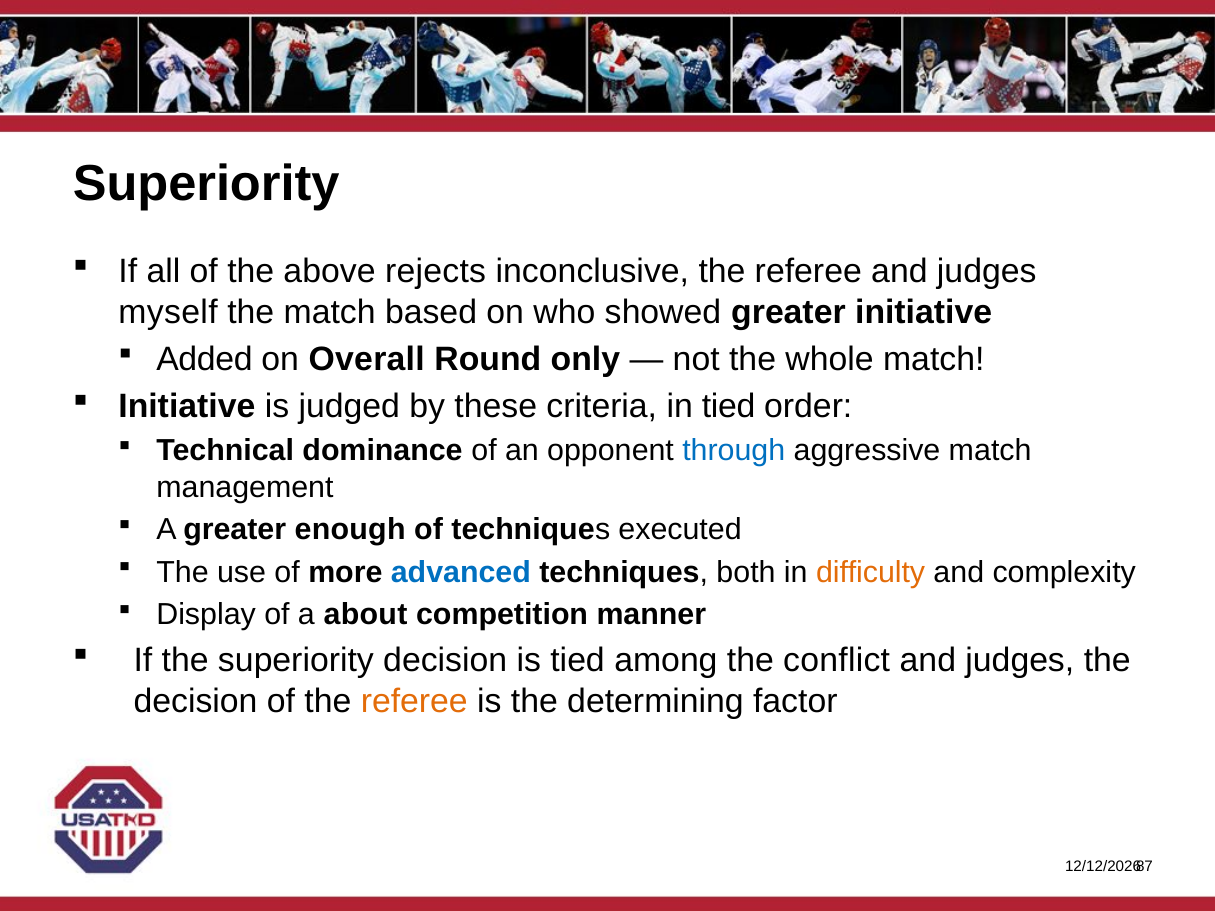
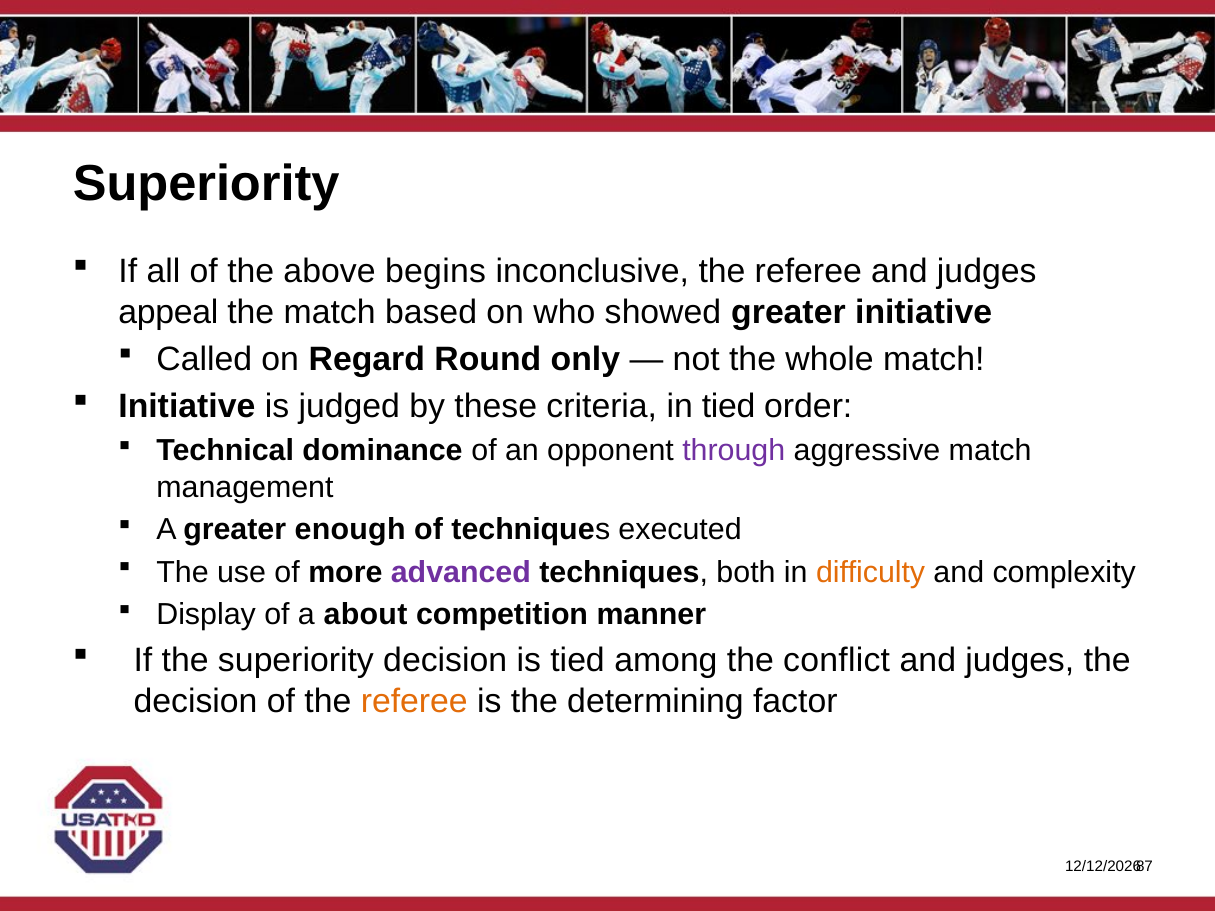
rejects: rejects -> begins (436, 272)
myself: myself -> appeal (168, 312)
Added: Added -> Called (204, 359)
Overall: Overall -> Regard (367, 359)
through colour: blue -> purple (734, 451)
advanced colour: blue -> purple (461, 573)
